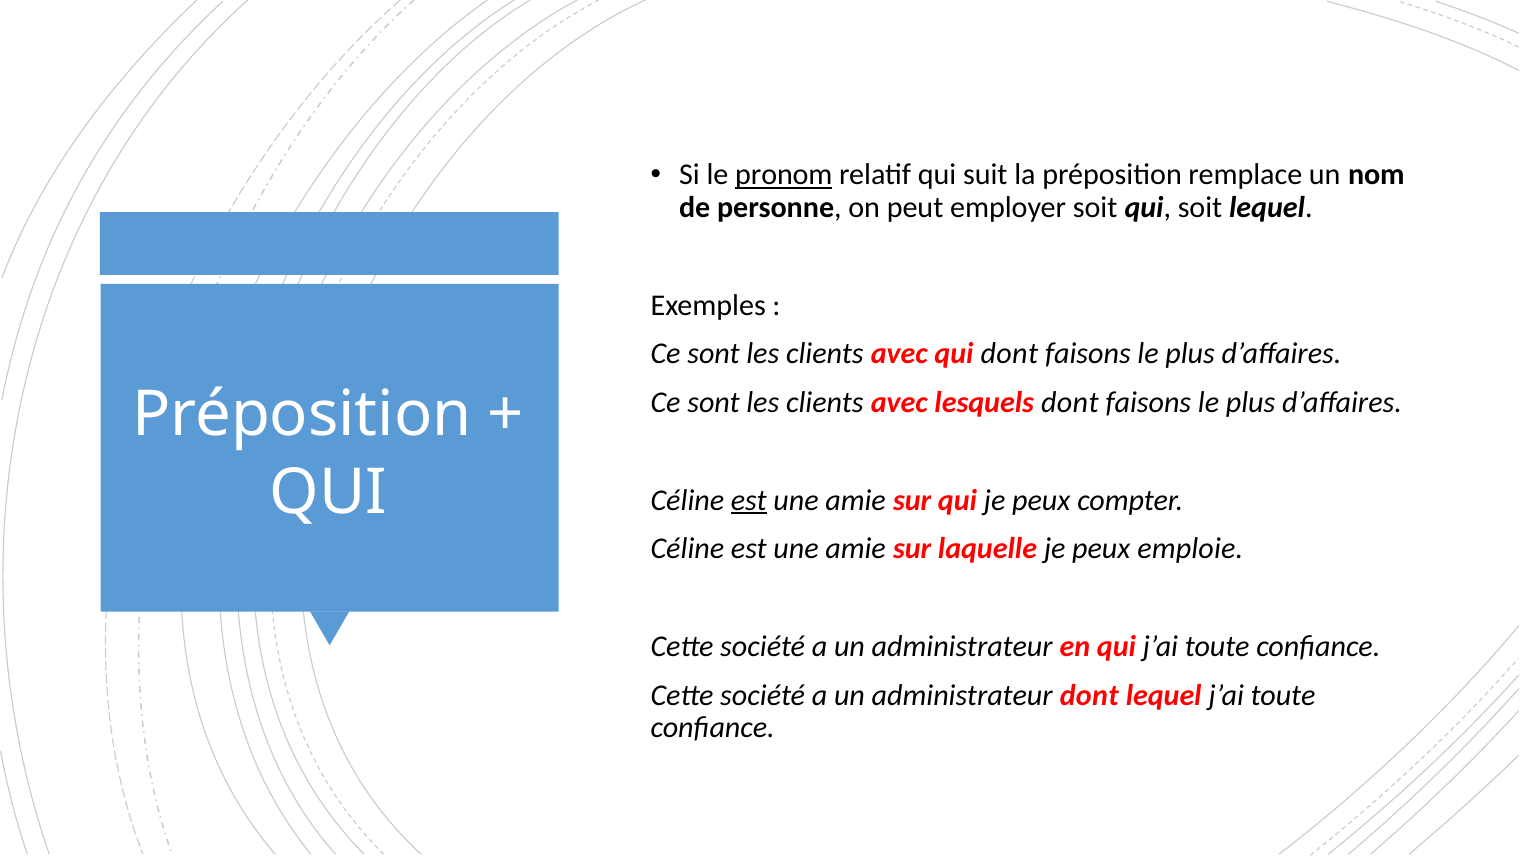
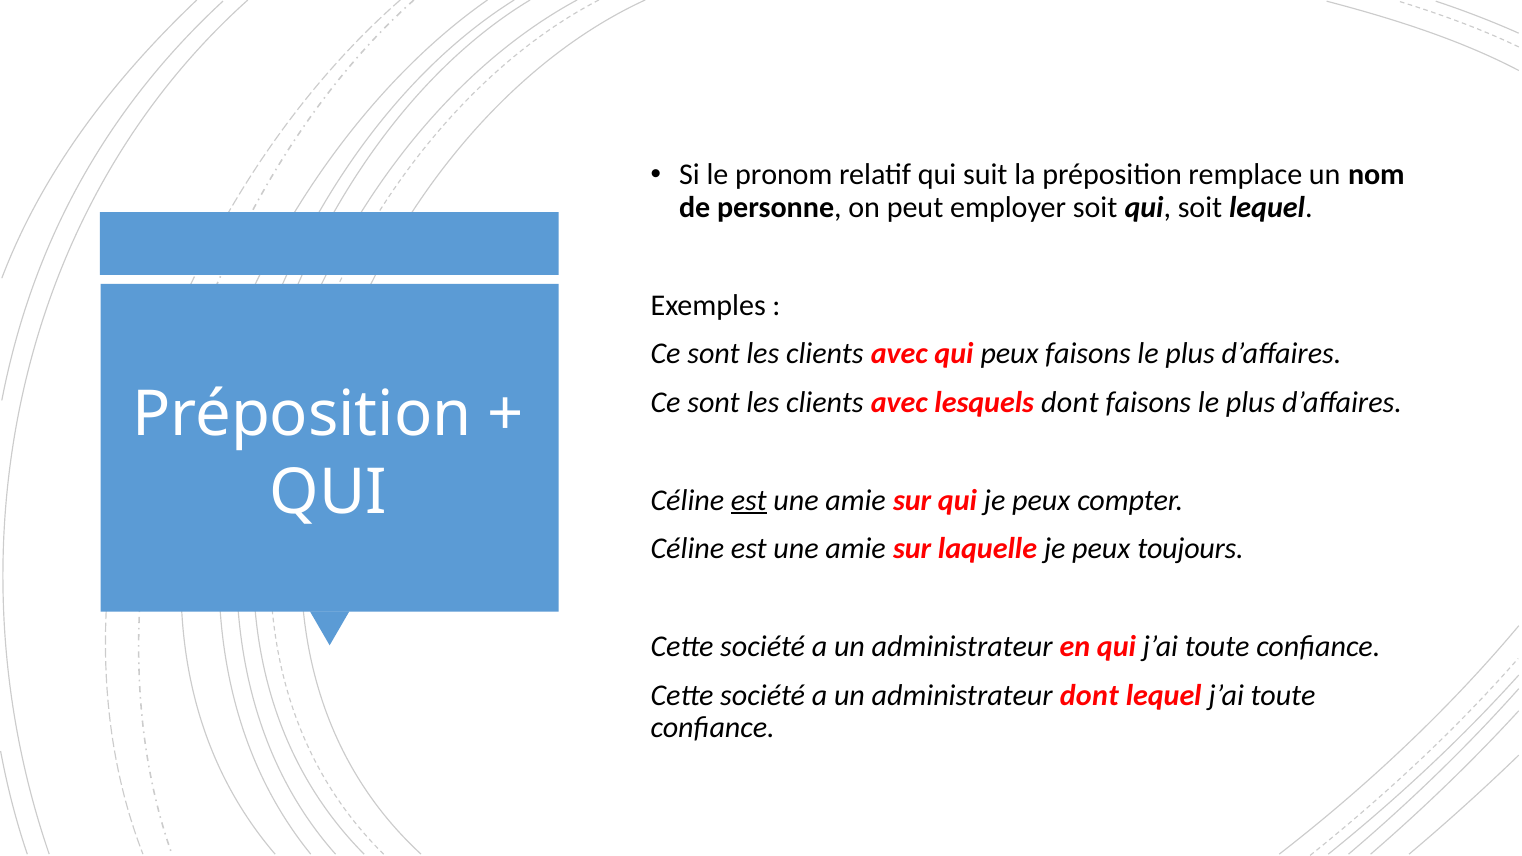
pronom underline: present -> none (784, 175)
qui dont: dont -> peux (1010, 354)
emploie: emploie -> toujours (1190, 549)
